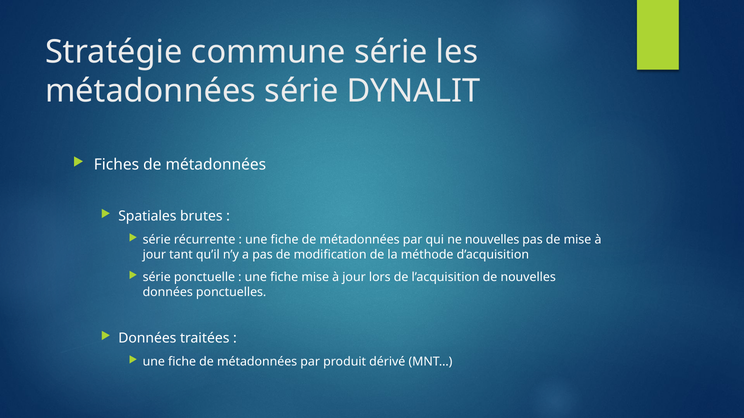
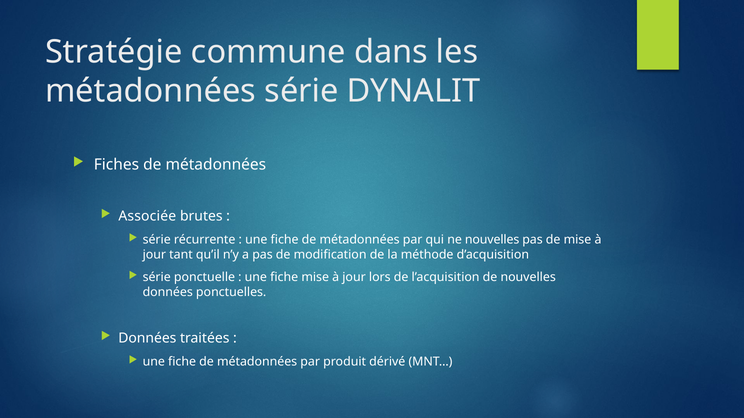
commune série: série -> dans (391, 52)
Spatiales: Spatiales -> Associée (147, 217)
